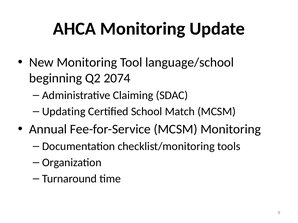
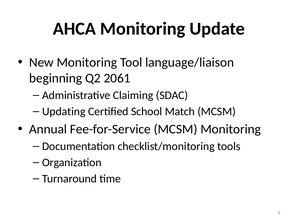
language/school: language/school -> language/liaison (190, 63)
2074: 2074 -> 2061 (117, 78)
